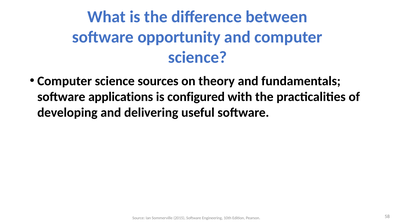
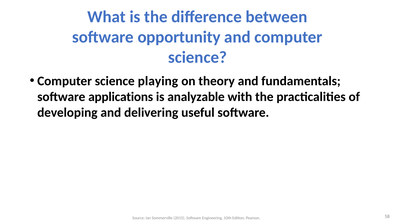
sources: sources -> playing (158, 81)
configured: configured -> analyzable (196, 97)
